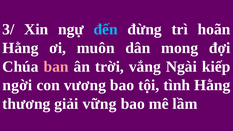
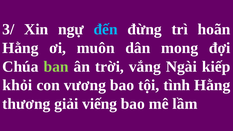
ban colour: pink -> light green (56, 67)
ngời: ngời -> khỏi (17, 85)
vững: vững -> viếng (100, 104)
